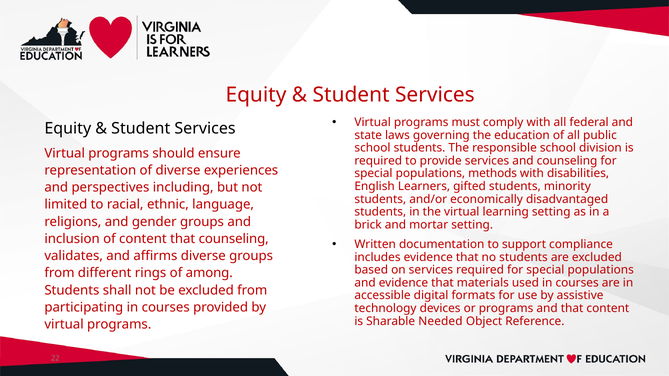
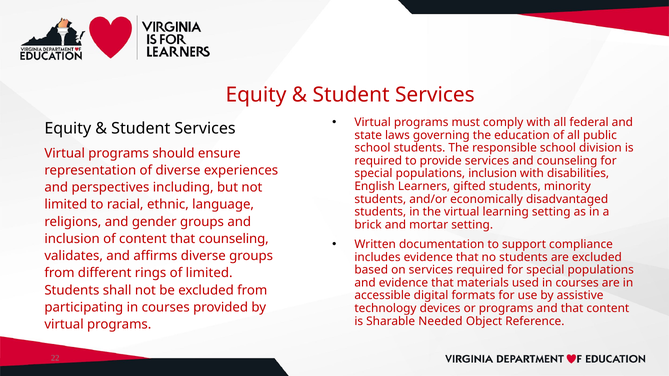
populations methods: methods -> inclusion (493, 174)
of among: among -> limited (209, 273)
